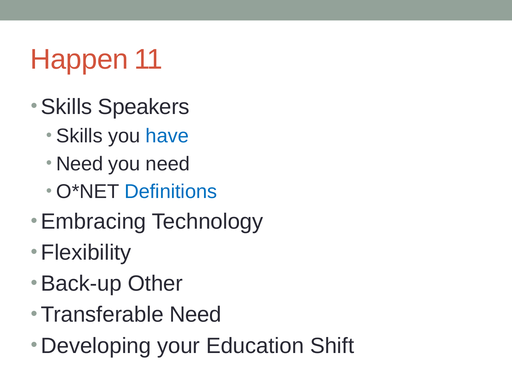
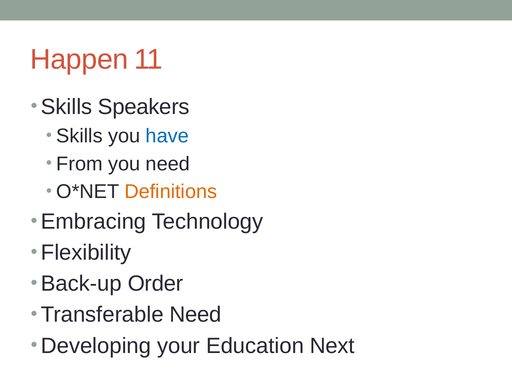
Need: Need -> From (80, 164)
Definitions colour: blue -> orange (171, 192)
Other: Other -> Order (155, 284)
Shift: Shift -> Next (332, 346)
